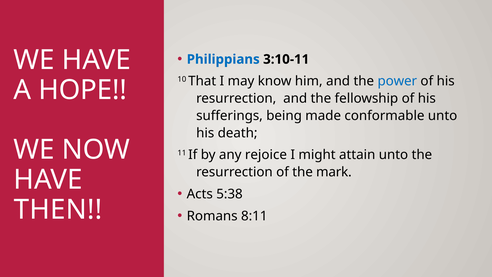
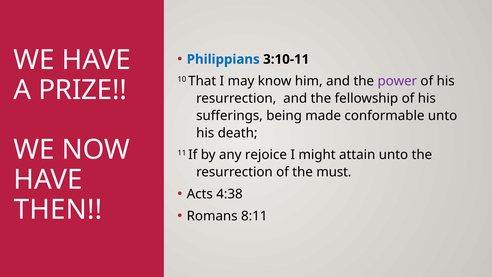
power colour: blue -> purple (397, 81)
HOPE: HOPE -> PRIZE (83, 90)
mark: mark -> must (334, 172)
5:38: 5:38 -> 4:38 (229, 194)
